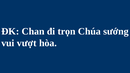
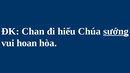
trọn: trọn -> hiếu (67, 31)
sướng underline: none -> present (116, 31)
vượt: vượt -> hoan (27, 43)
